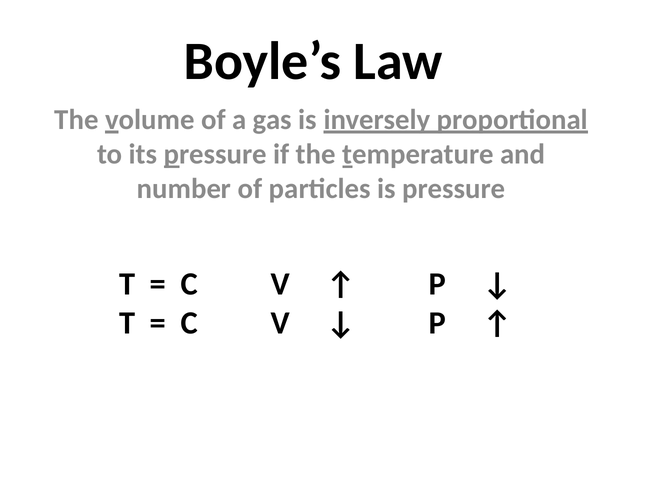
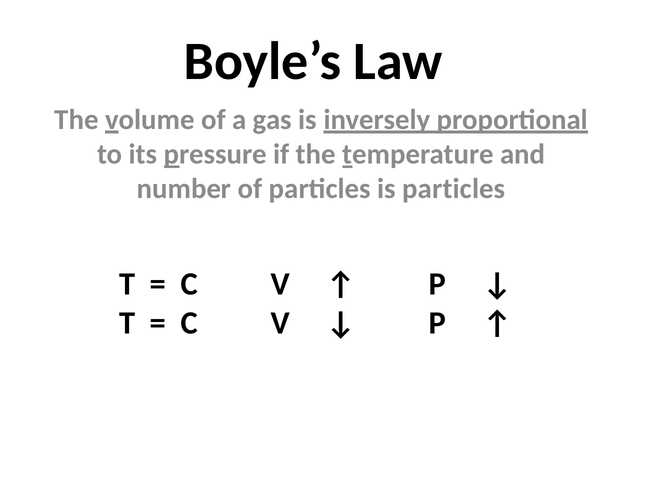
is pressure: pressure -> particles (454, 189)
